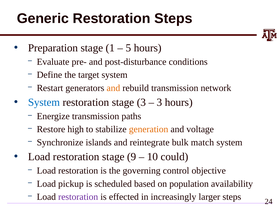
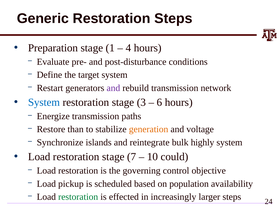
5: 5 -> 4 (128, 48)
and colour: orange -> purple (113, 88)
3: 3 -> 6 (159, 102)
high: high -> than (76, 129)
match: match -> highly (203, 142)
9: 9 -> 7 (132, 157)
restoration colour: purple -> green (78, 197)
